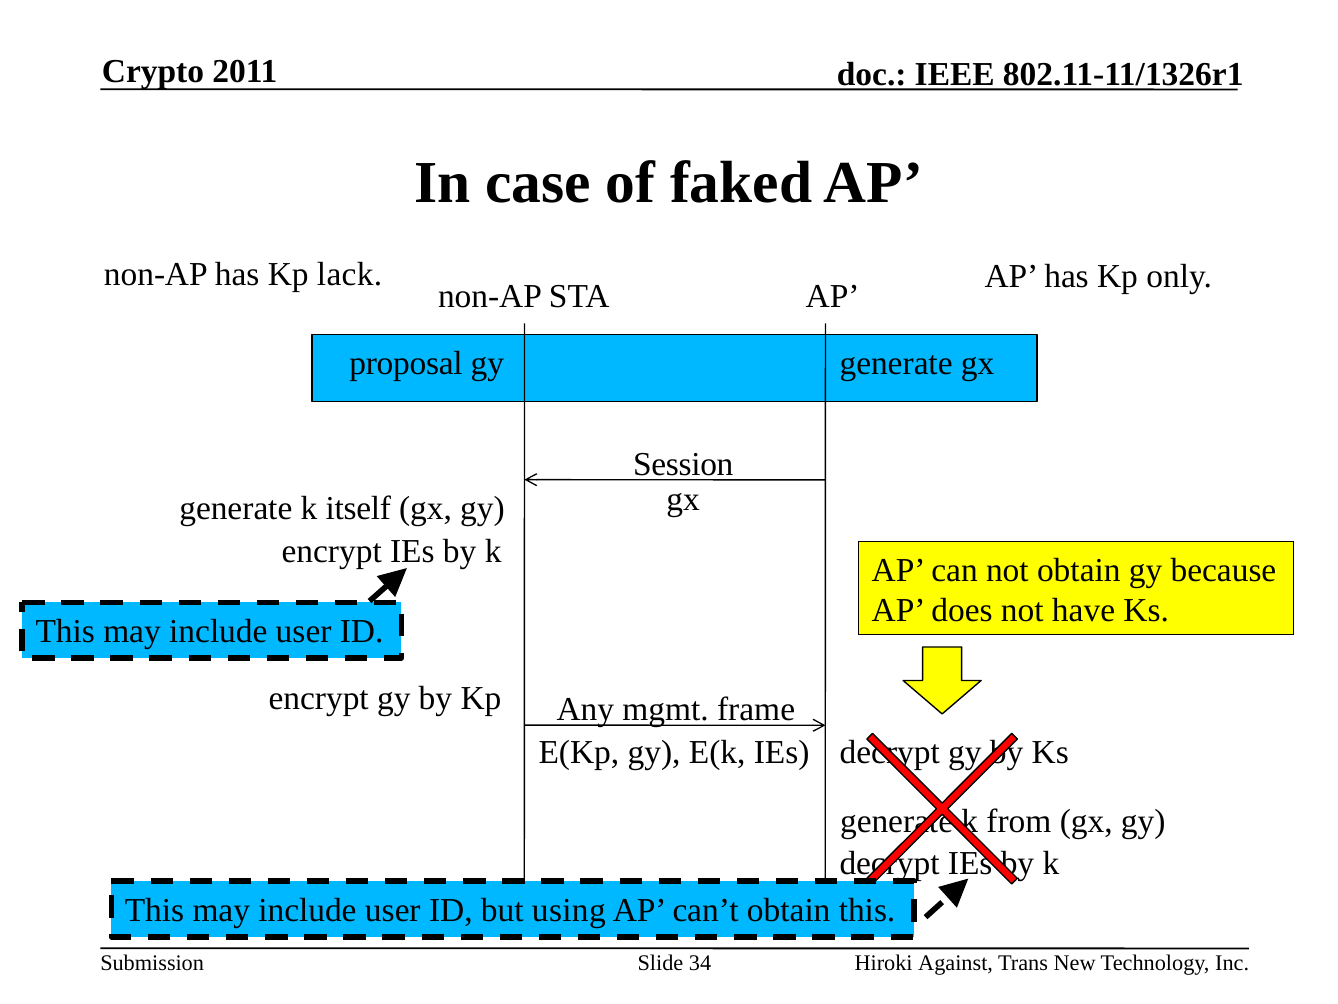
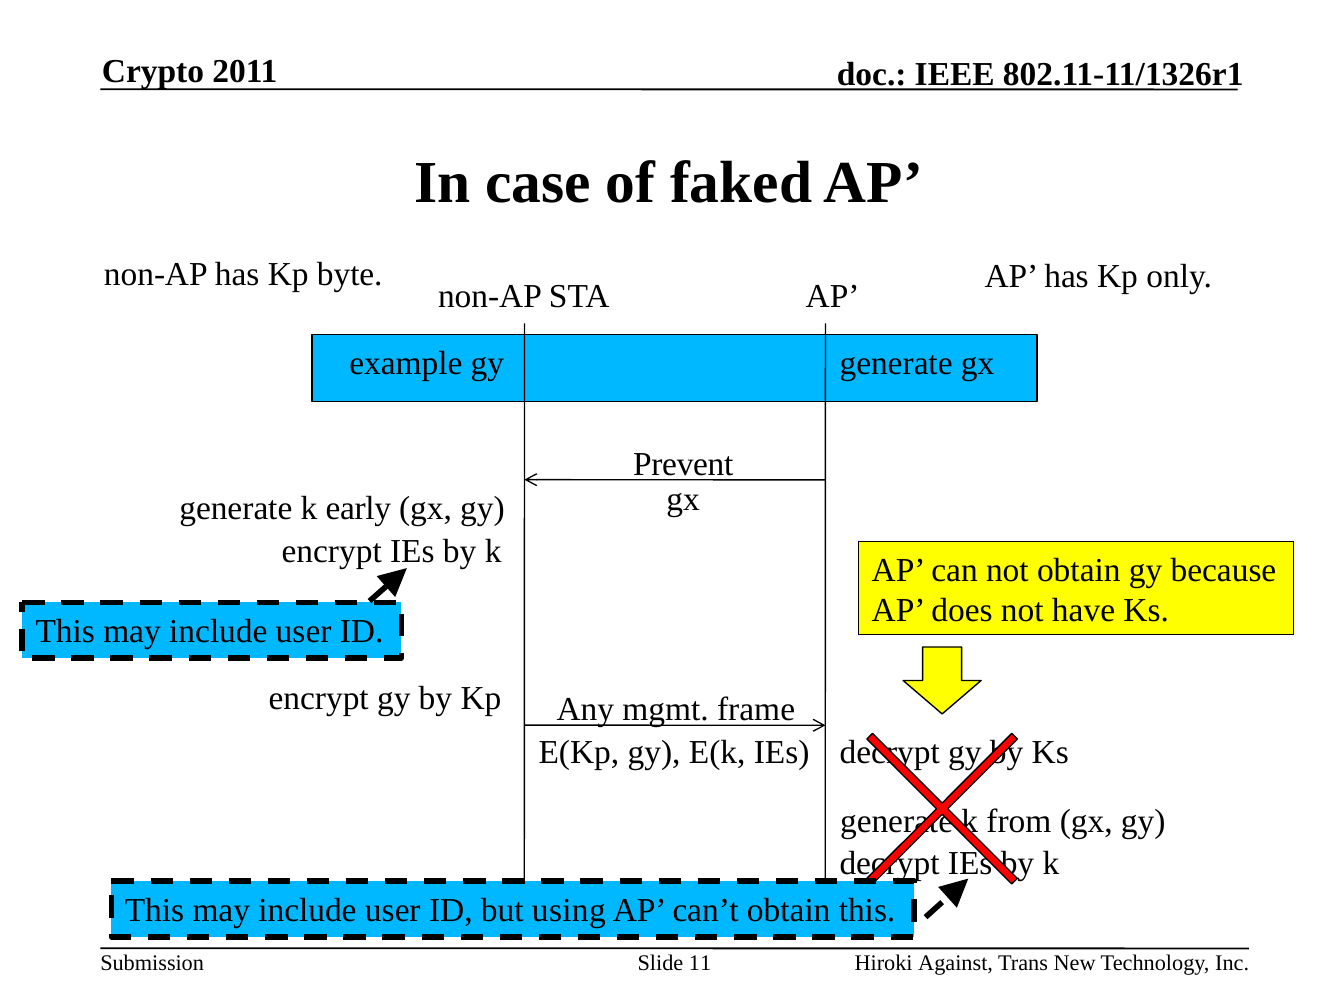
lack: lack -> byte (350, 274)
proposal: proposal -> example (406, 363)
Session: Session -> Prevent (683, 464)
itself: itself -> early (358, 508)
34: 34 -> 11 (700, 962)
